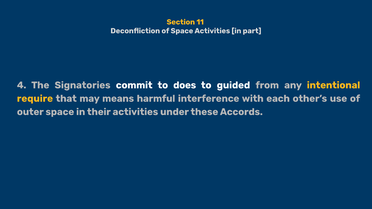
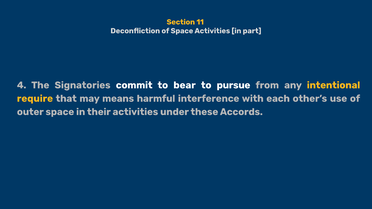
does: does -> bear (185, 85)
guided: guided -> pursue (234, 85)
